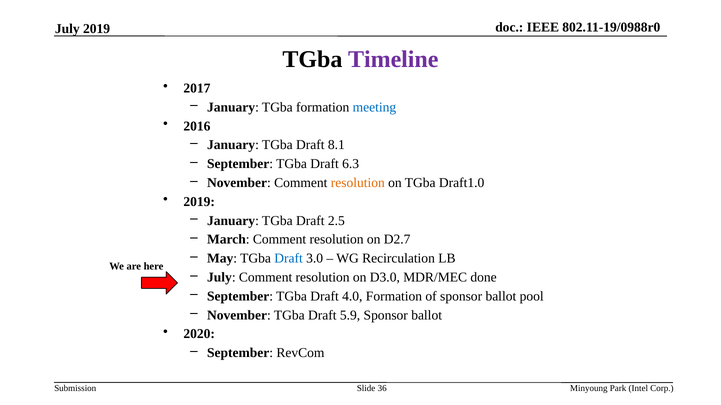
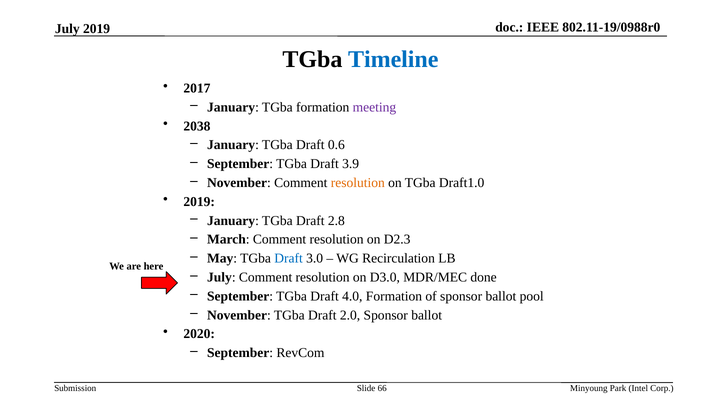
Timeline colour: purple -> blue (393, 59)
meeting colour: blue -> purple (374, 107)
2016: 2016 -> 2038 (197, 126)
8.1: 8.1 -> 0.6 (336, 145)
6.3: 6.3 -> 3.9 (351, 164)
2.5: 2.5 -> 2.8 (336, 221)
D2.7: D2.7 -> D2.3 (397, 240)
5.9: 5.9 -> 2.0 (350, 315)
36: 36 -> 66 (382, 389)
